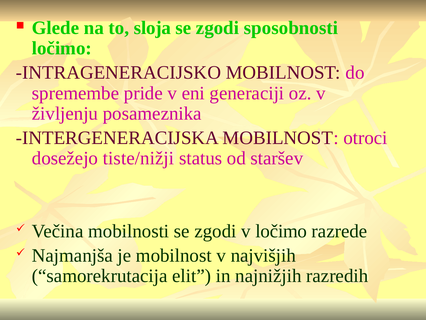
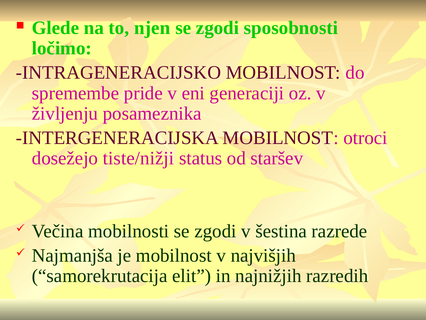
sloja: sloja -> njen (152, 28)
v ločimo: ločimo -> šestina (281, 231)
